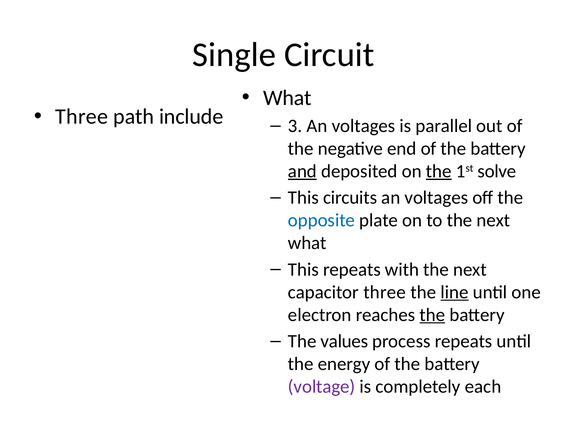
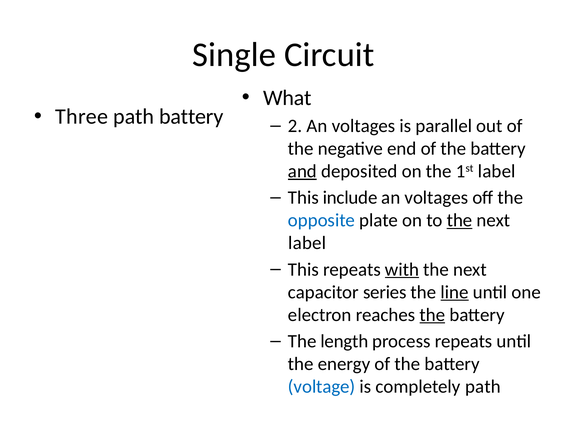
path include: include -> battery (191, 117)
3: 3 -> 2 (295, 126)
the underline: present -> none (439, 171)
1st solve: solve -> label (497, 171)
circuits: circuits -> include (350, 198)
the underline: none -> present (460, 220)
what: what -> label (307, 243)
with underline: none -> present (402, 270)
capacitor three: three -> series (385, 292)
values: values -> length (344, 341)
voltage colour: purple -> blue (322, 387)
completely each: each -> path (483, 387)
